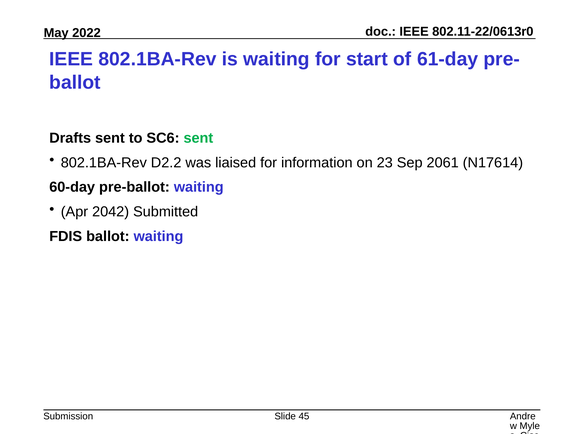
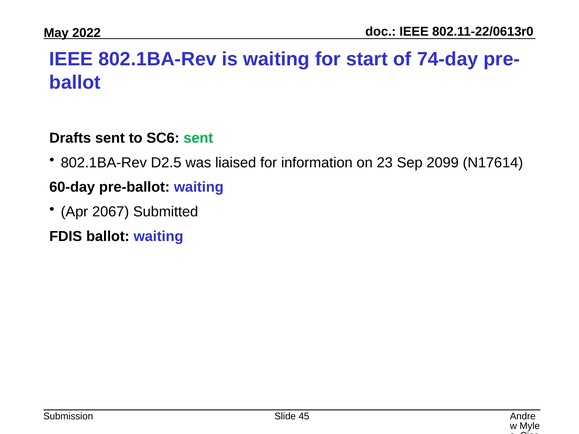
61-day: 61-day -> 74-day (448, 59)
D2.2: D2.2 -> D2.5 (166, 163)
2061: 2061 -> 2099 (443, 163)
2042: 2042 -> 2067 (111, 212)
